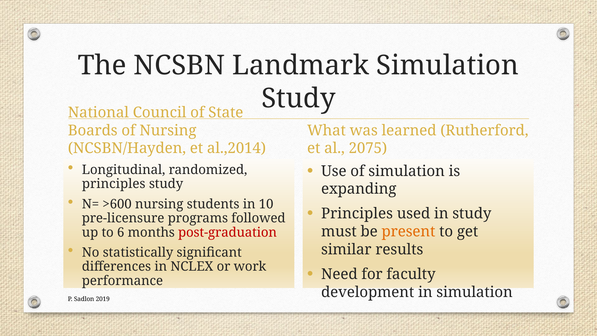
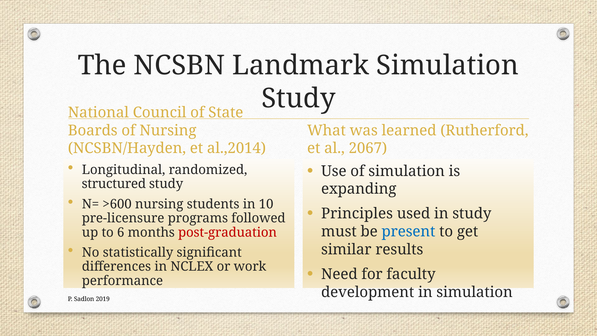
2075: 2075 -> 2067 (368, 148)
principles: principles -> structured (114, 184)
present colour: orange -> blue (408, 231)
